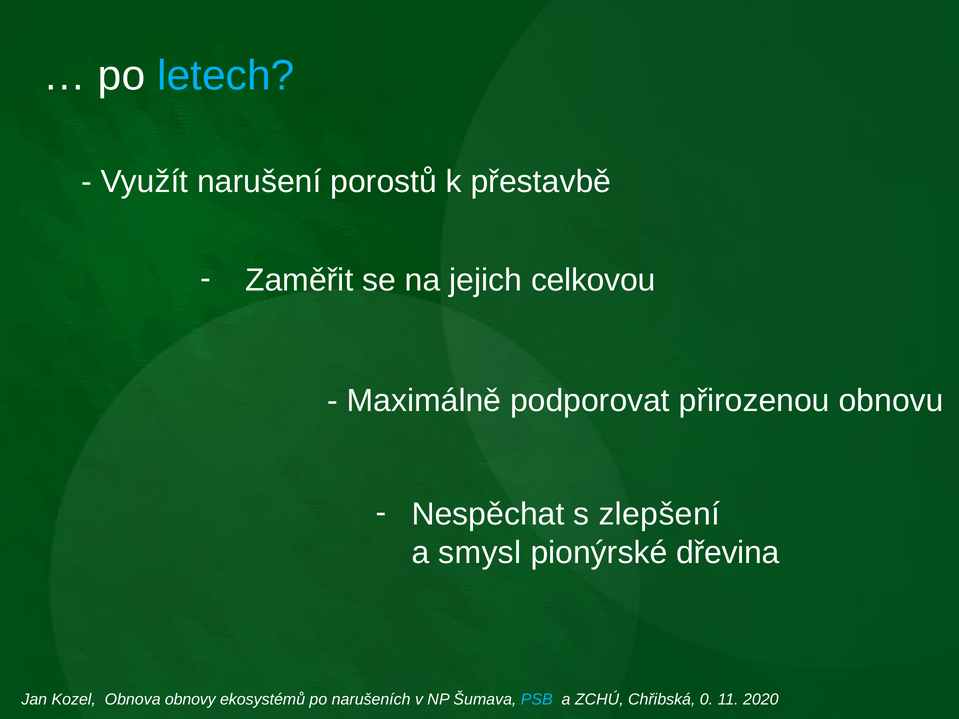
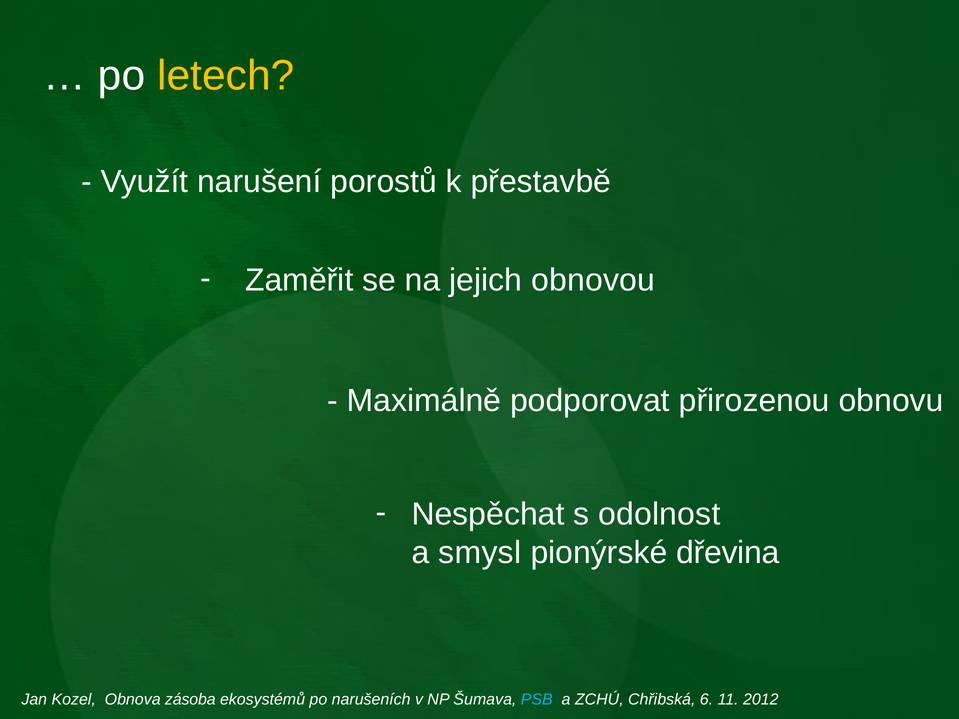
letech colour: light blue -> yellow (226, 76)
celkovou: celkovou -> obnovou (593, 280)
zlepšení: zlepšení -> odolnost (659, 514)
obnovy: obnovy -> zásoba (190, 700)
0: 0 -> 6 (706, 700)
2020: 2020 -> 2012 (761, 700)
